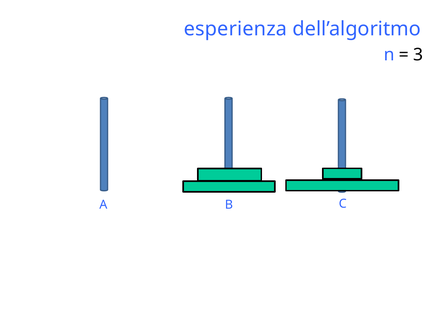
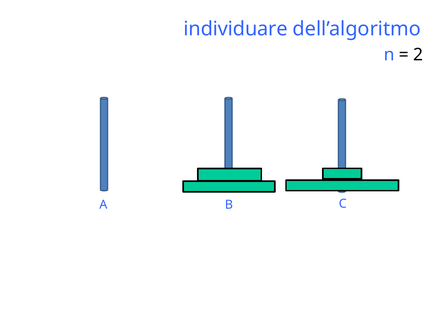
esperienza: esperienza -> individuare (236, 29)
3: 3 -> 2 (418, 55)
